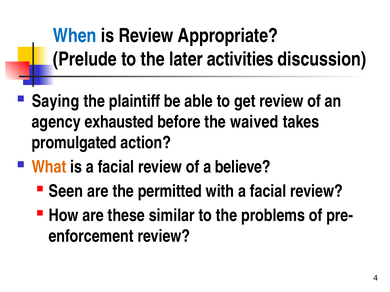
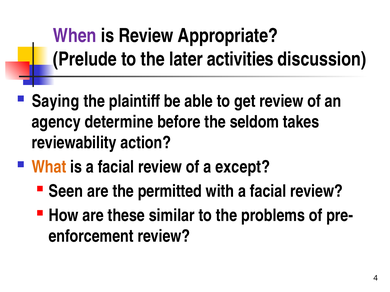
When colour: blue -> purple (75, 36)
exhausted: exhausted -> determine (119, 122)
waived: waived -> seldom (254, 122)
promulgated: promulgated -> reviewability (74, 143)
believe: believe -> except (243, 167)
